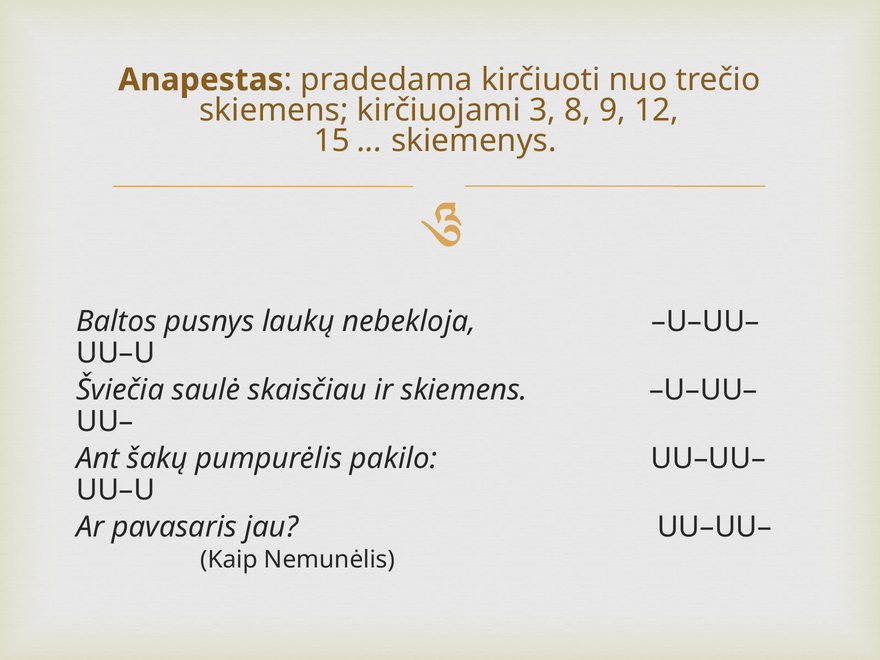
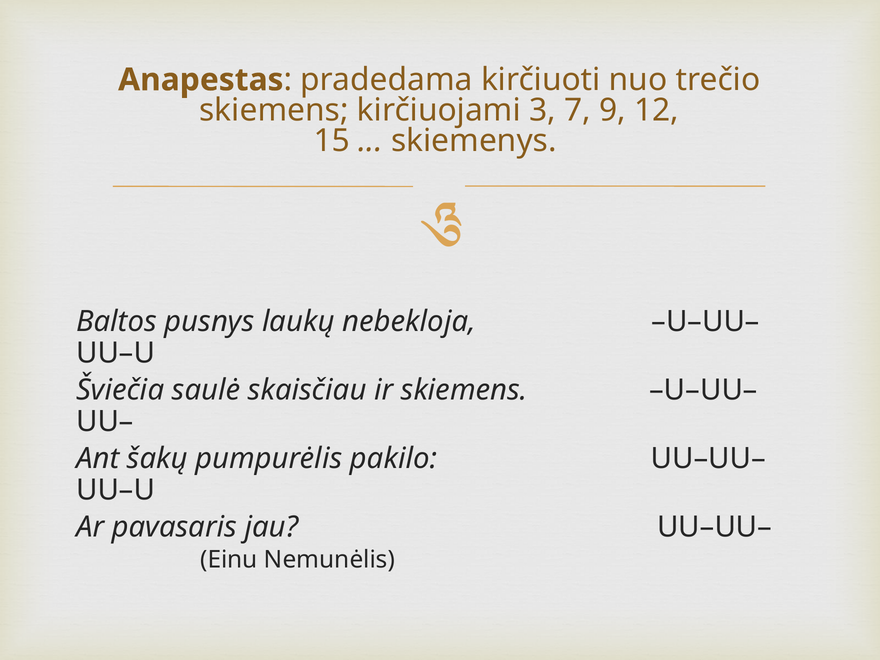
8: 8 -> 7 (577, 110)
Kaip: Kaip -> Einu (229, 560)
